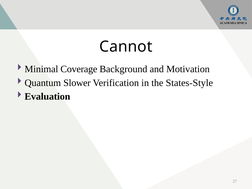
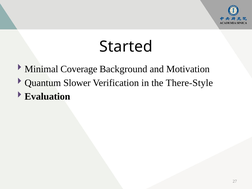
Cannot: Cannot -> Started (126, 47)
States-Style: States-Style -> There-Style (189, 83)
